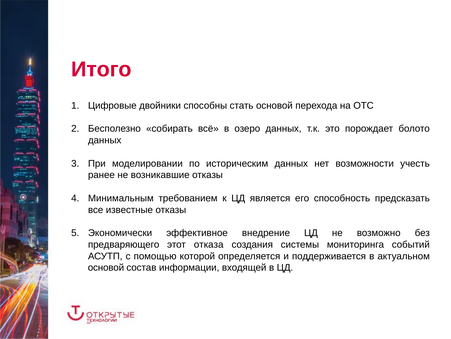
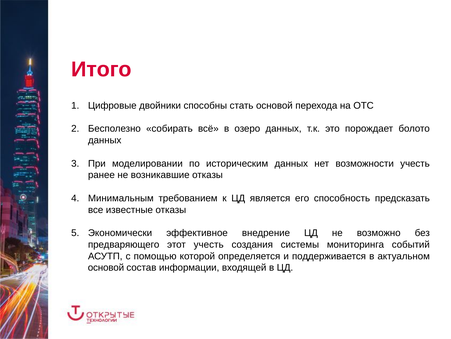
этот отказа: отказа -> учесть (209, 244)
